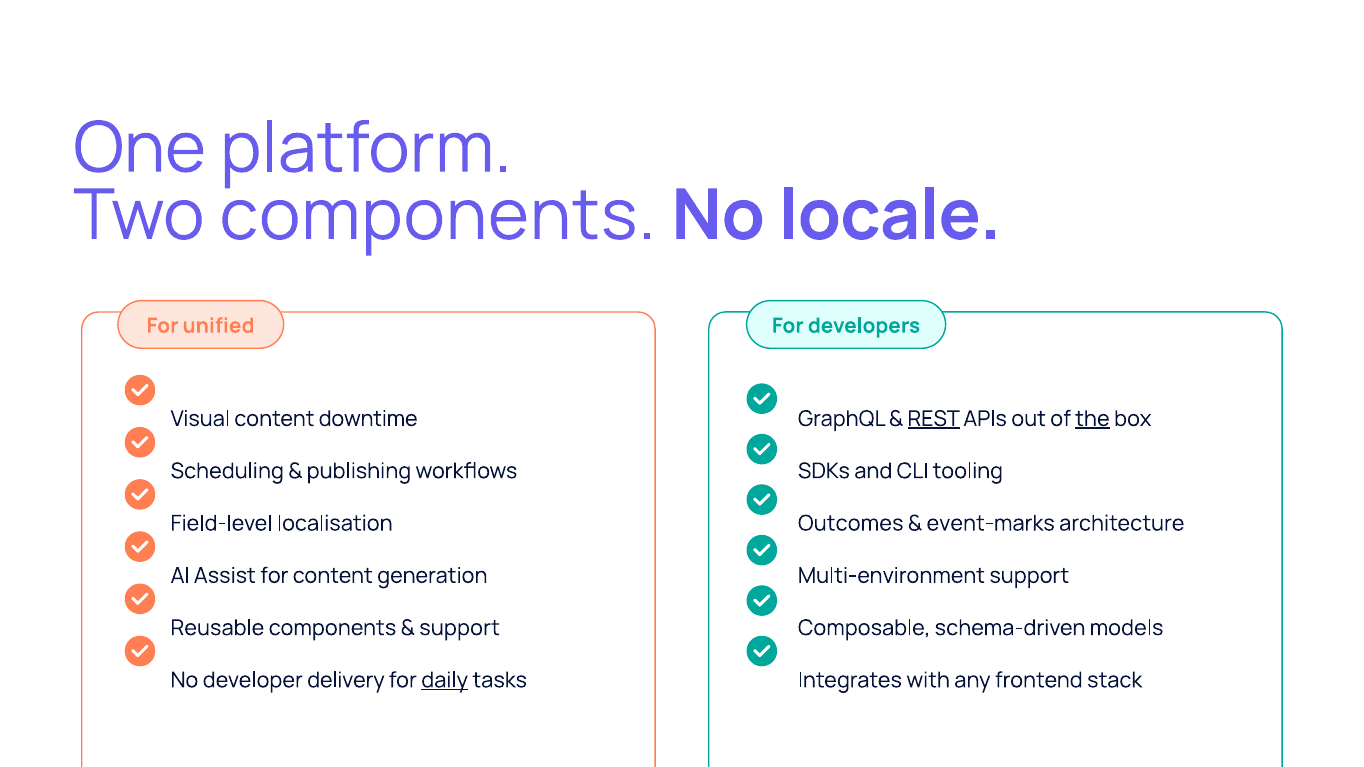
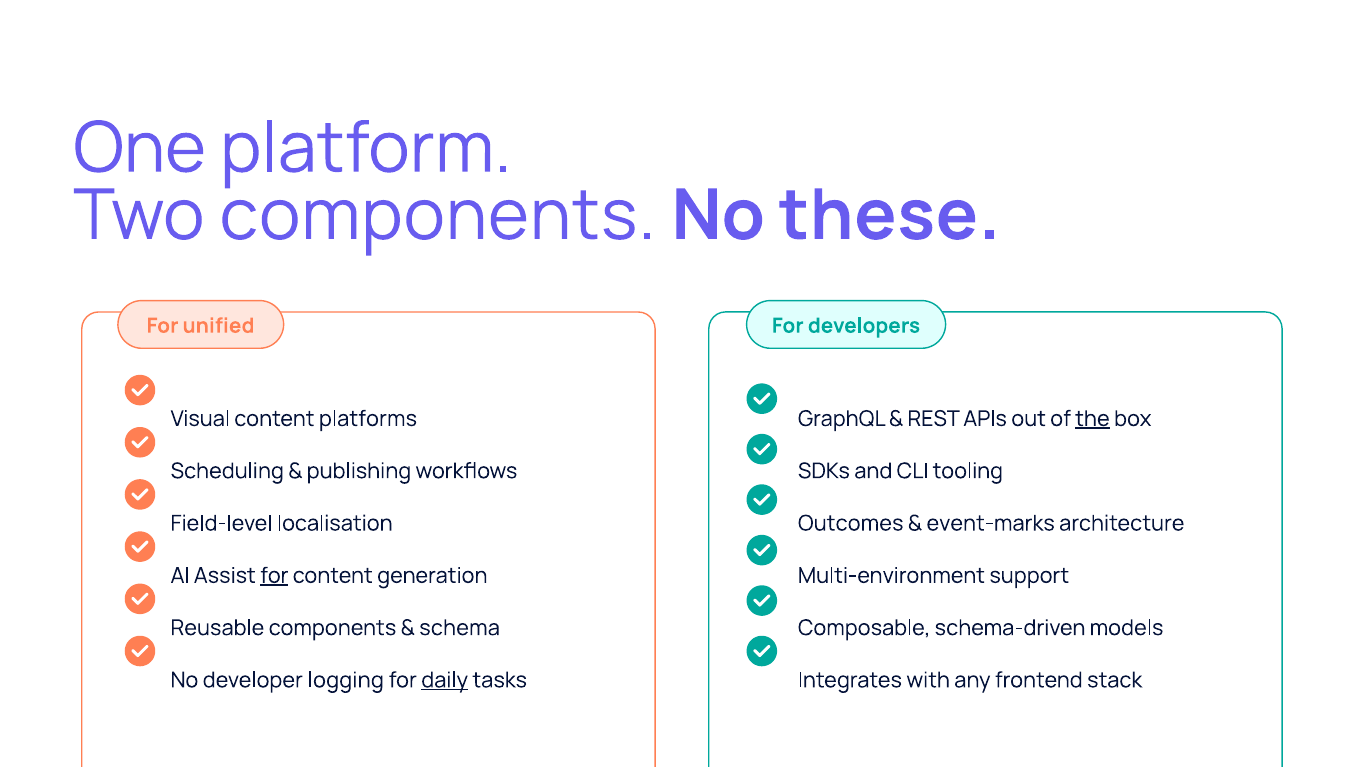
locale: locale -> these (889, 216)
downtime: downtime -> platforms (368, 419)
REST underline: present -> none (934, 419)
for underline: none -> present (274, 576)
support: support -> schema (460, 628)
delivery: delivery -> logging (346, 680)
